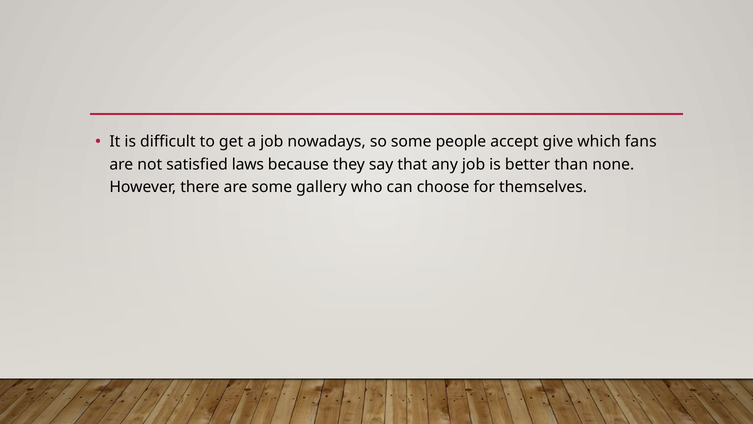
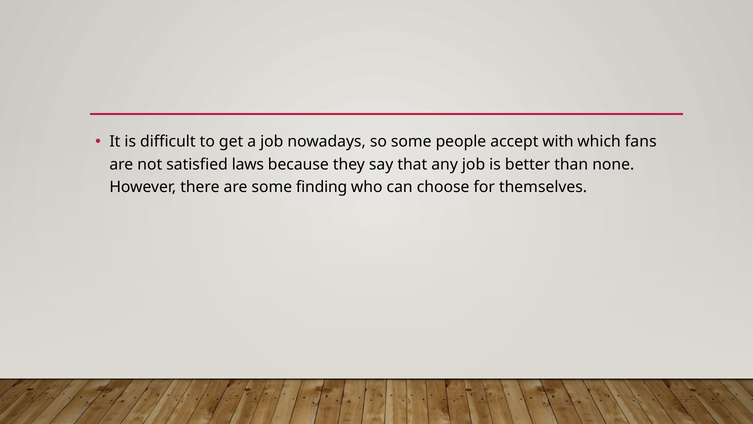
give: give -> with (558, 142)
gallery: gallery -> finding (322, 187)
